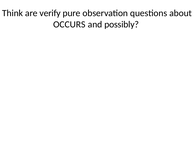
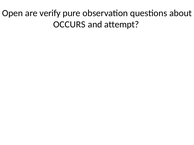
Think: Think -> Open (12, 13)
possibly: possibly -> attempt (122, 24)
